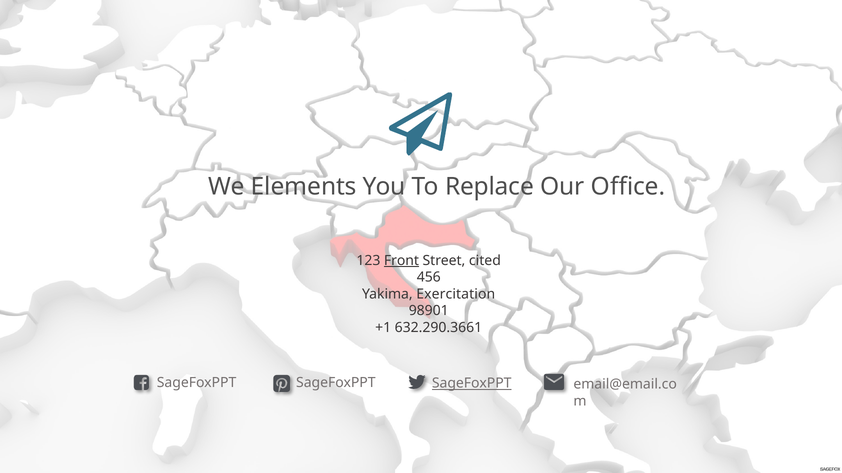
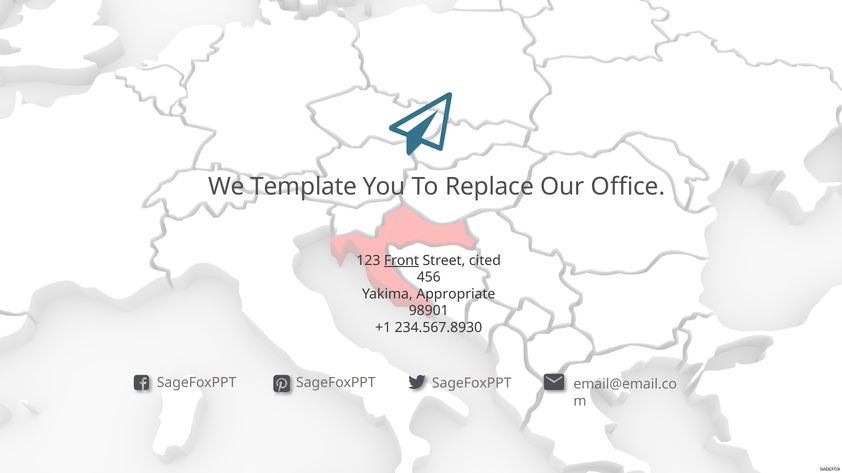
Elements: Elements -> Template (304, 187)
Exercitation: Exercitation -> Appropriate (456, 294)
632.290.3661: 632.290.3661 -> 234.567.8930 (438, 328)
SageFoxPPT underline: present -> none (472, 384)
